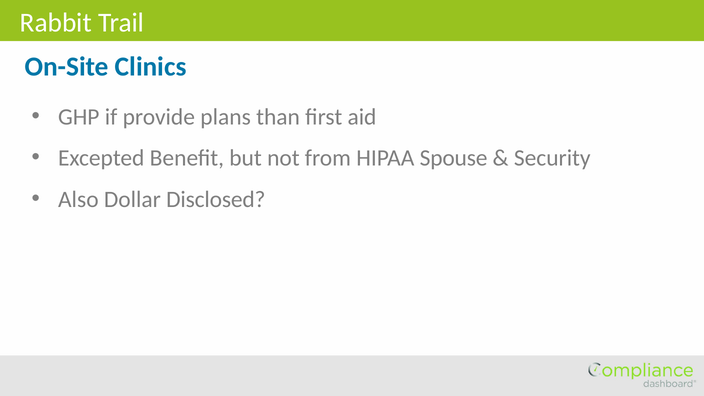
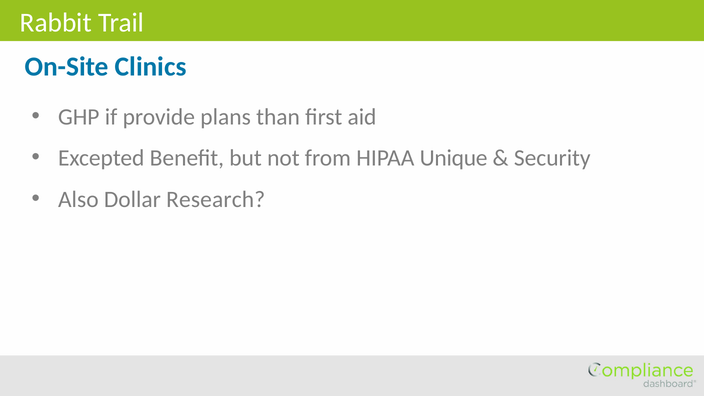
Spouse: Spouse -> Unique (454, 158)
Disclosed: Disclosed -> Research (216, 199)
